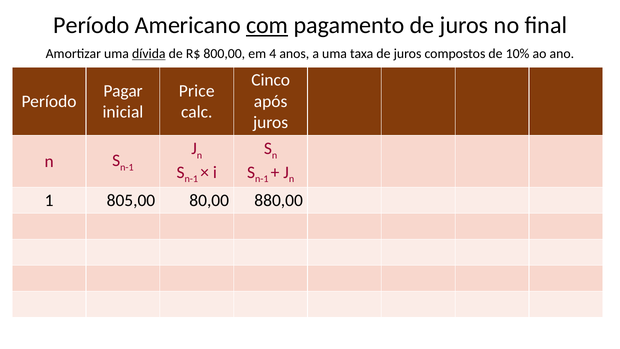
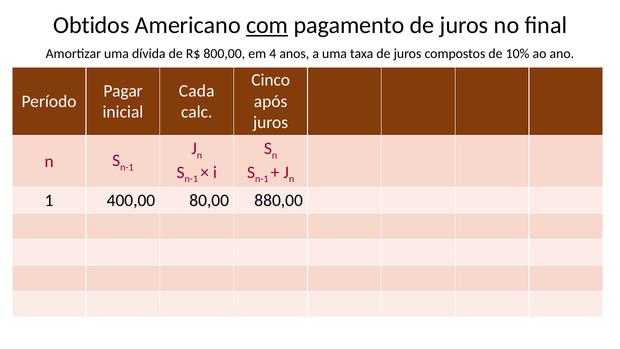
Período: Período -> Obtidos (91, 25)
dívida underline: present -> none (149, 54)
Price: Price -> Cada (197, 91)
805,00: 805,00 -> 400,00 (131, 200)
